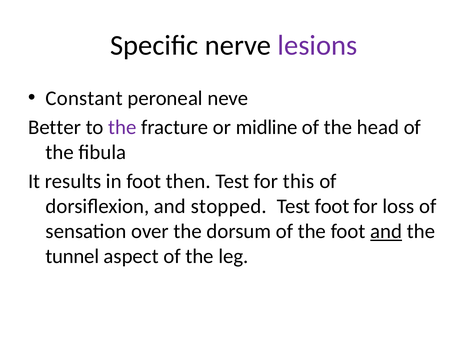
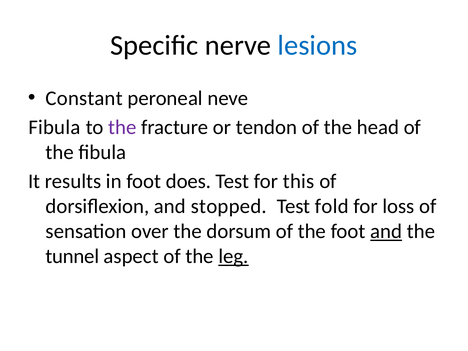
lesions colour: purple -> blue (318, 45)
Better: Better -> Fibula (54, 127)
midline: midline -> tendon (267, 127)
then: then -> does (188, 181)
Test foot: foot -> fold (332, 206)
leg underline: none -> present (233, 256)
